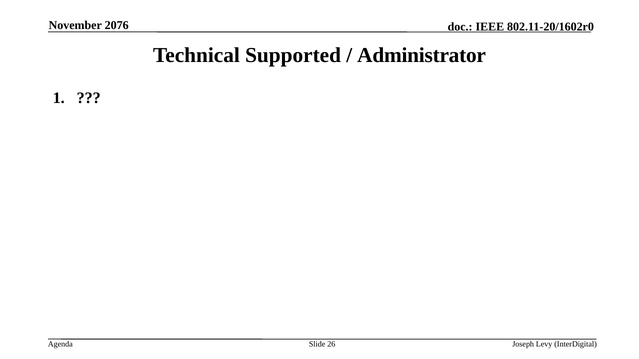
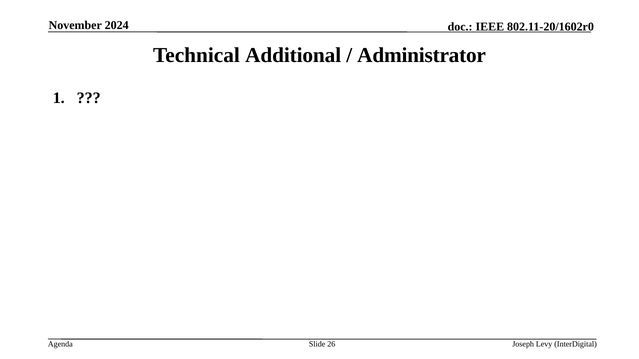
2076: 2076 -> 2024 (117, 25)
Supported: Supported -> Additional (293, 55)
